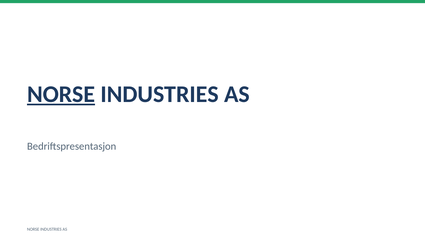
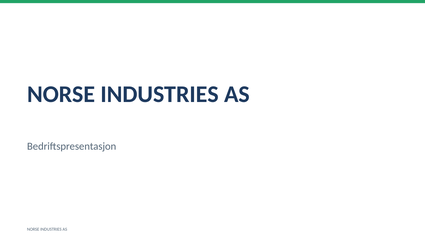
NORSE underline: present -> none (61, 94)
